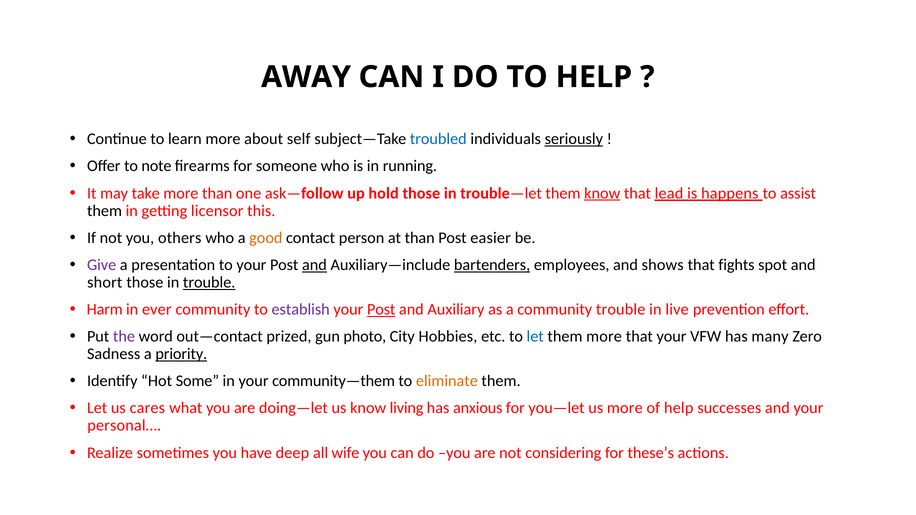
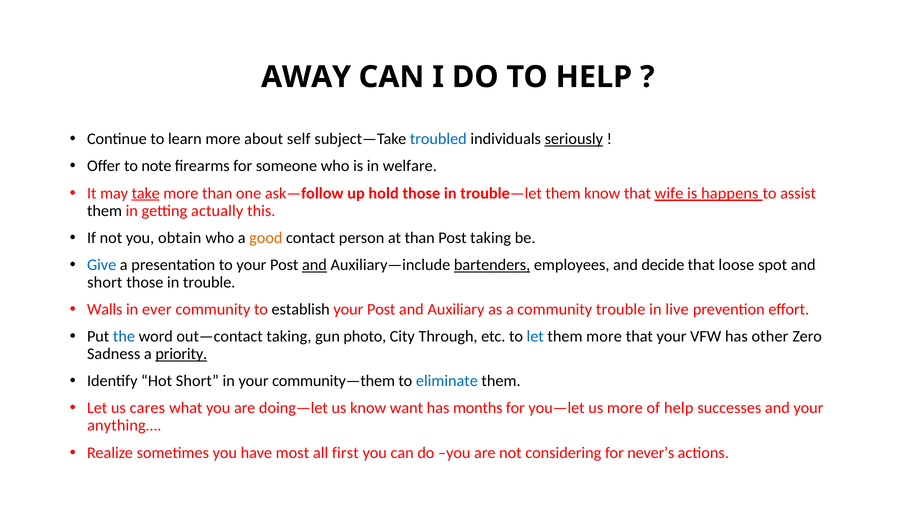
running: running -> welfare (410, 166)
take underline: none -> present (146, 193)
know underline: present -> none (602, 193)
lead: lead -> wife (669, 193)
licensor: licensor -> actually (217, 211)
others: others -> obtain (180, 238)
Post easier: easier -> taking (491, 238)
Give colour: purple -> blue (102, 265)
shows: shows -> decide (663, 265)
fights: fights -> loose (736, 265)
trouble underline: present -> none (209, 282)
Harm: Harm -> Walls (105, 310)
establish colour: purple -> black (301, 310)
Post underline: present -> none (381, 310)
the colour: purple -> blue (124, 337)
out—contact prized: prized -> taking (289, 337)
Hobbies: Hobbies -> Through (448, 337)
many: many -> other (770, 337)
Hot Some: Some -> Short (197, 381)
eliminate colour: orange -> blue (447, 381)
living: living -> want (406, 408)
anxious: anxious -> months (478, 408)
personal…: personal… -> anything… (124, 426)
deep: deep -> most (292, 453)
wife: wife -> first (345, 453)
these’s: these’s -> never’s (651, 453)
